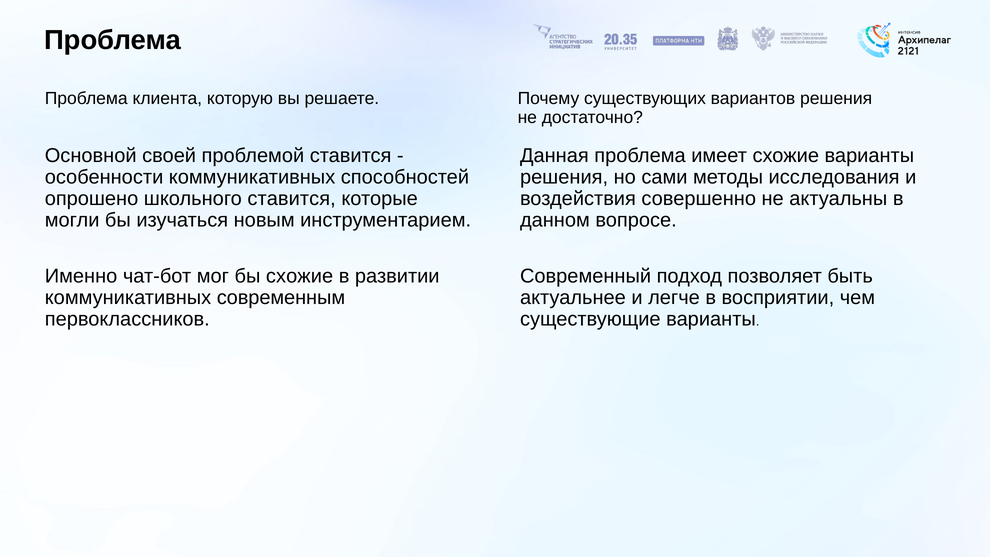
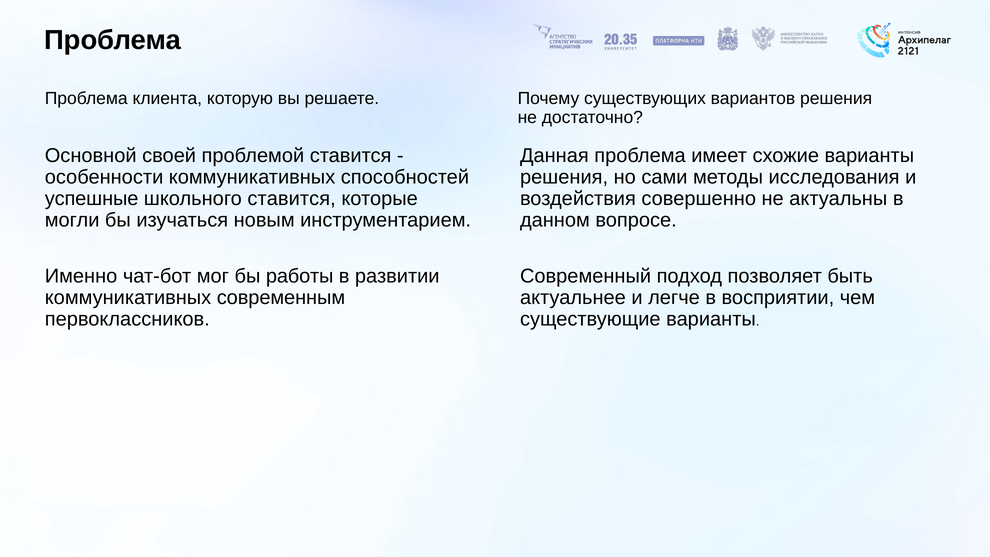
опрошено: опрошено -> успешные (92, 199)
бы схожие: схожие -> работы (300, 276)
